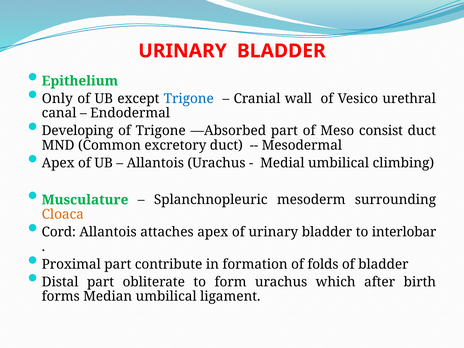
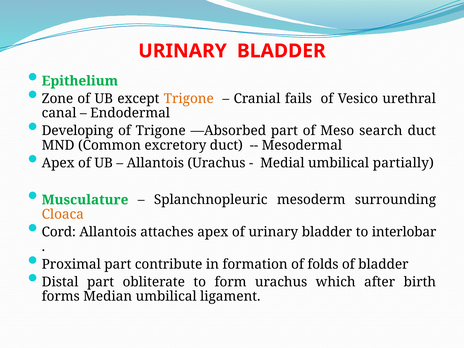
Only: Only -> Zone (57, 99)
Trigone colour: blue -> orange (189, 99)
wall: wall -> fails (298, 99)
consist: consist -> search (381, 131)
climbing: climbing -> partially (403, 163)
